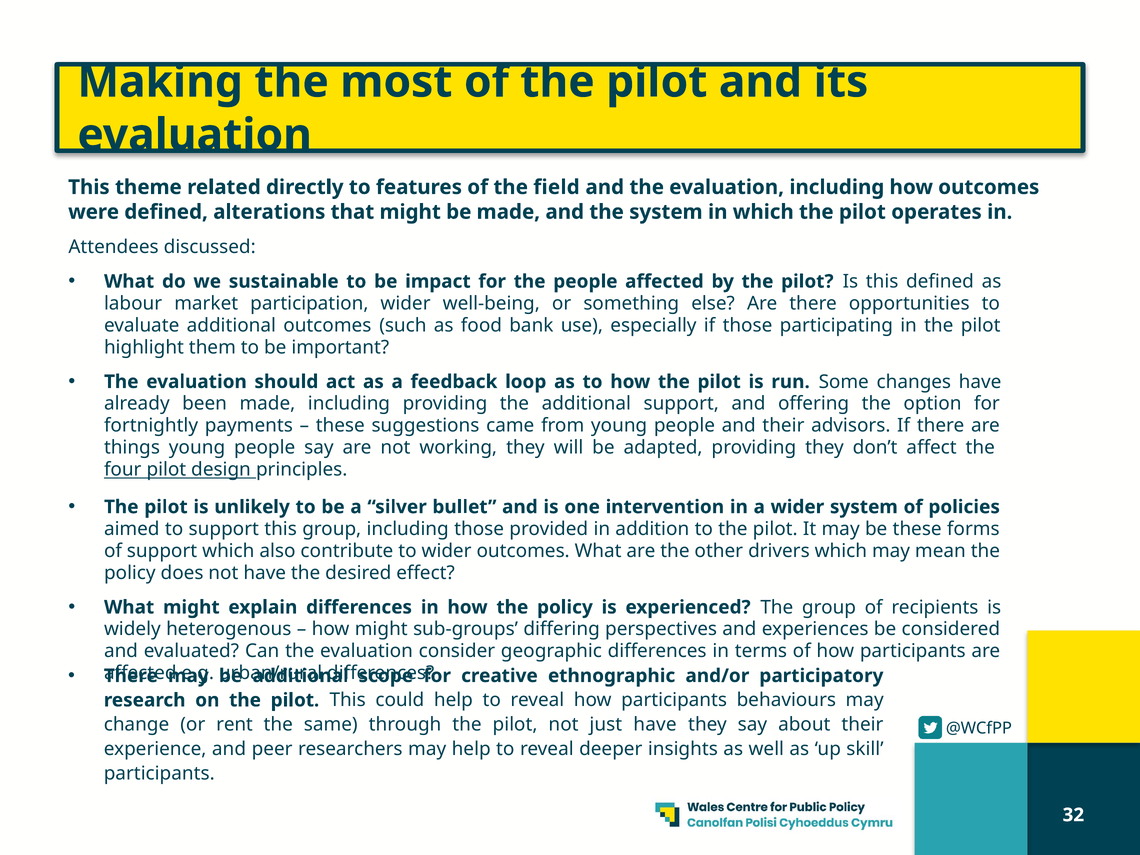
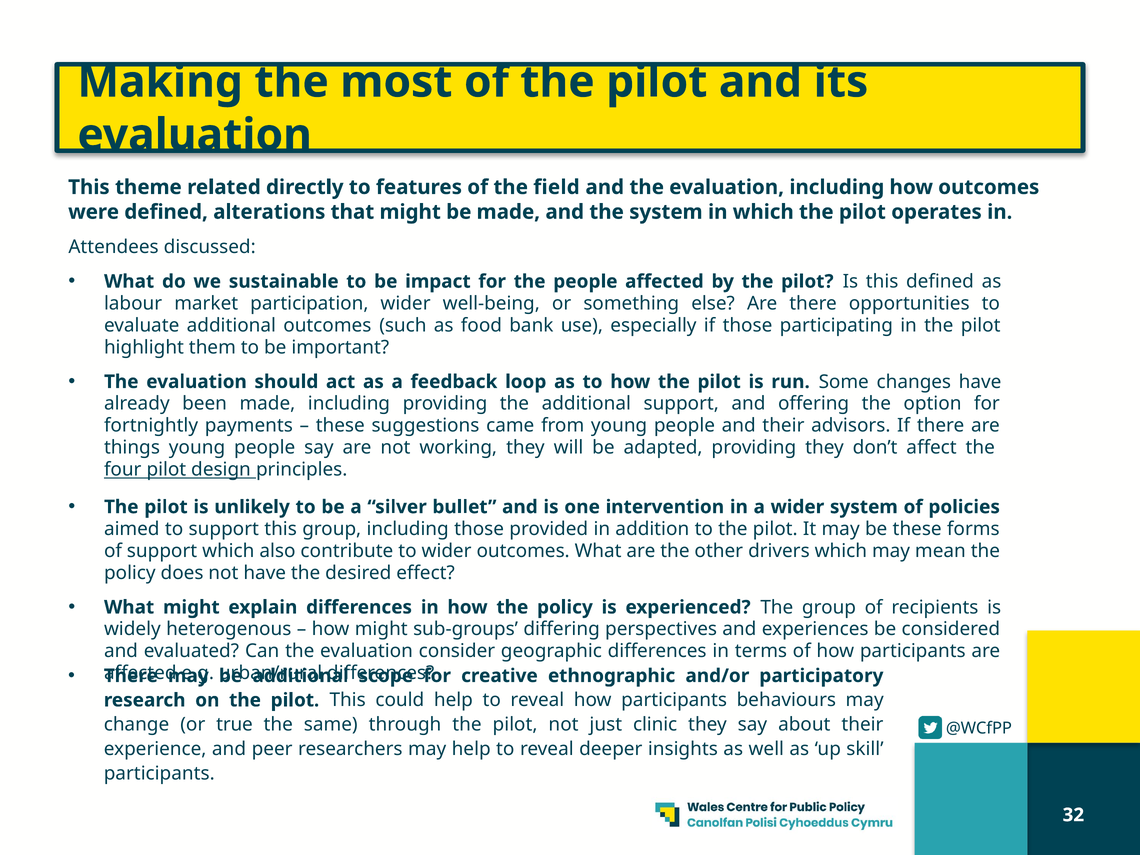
rent: rent -> true (235, 725)
just have: have -> clinic (655, 725)
